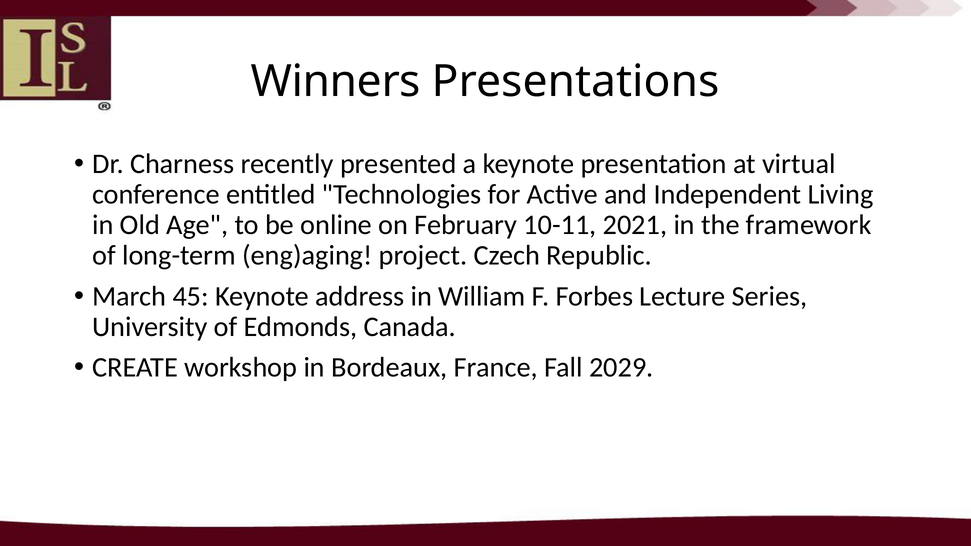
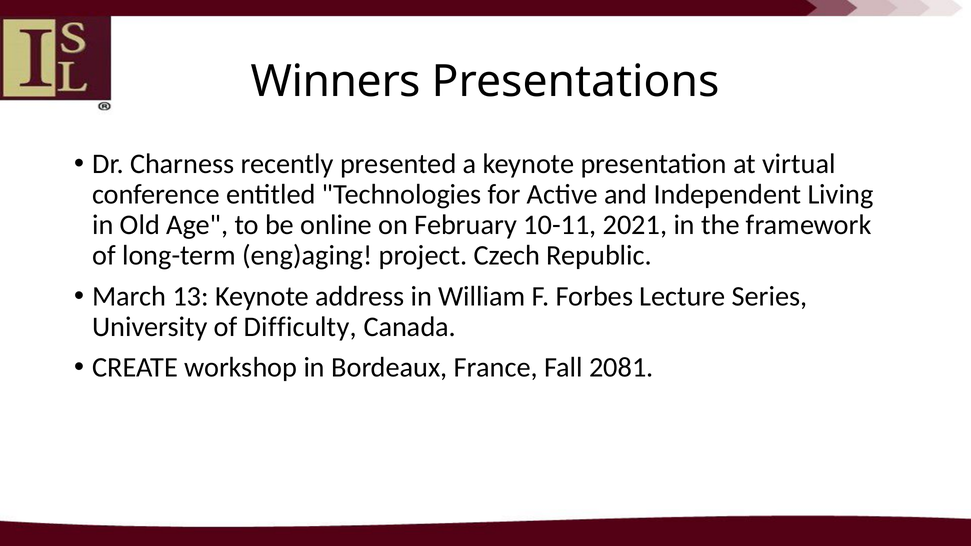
45: 45 -> 13 (191, 296)
Edmonds: Edmonds -> Difficulty (300, 327)
2029: 2029 -> 2081 (621, 368)
